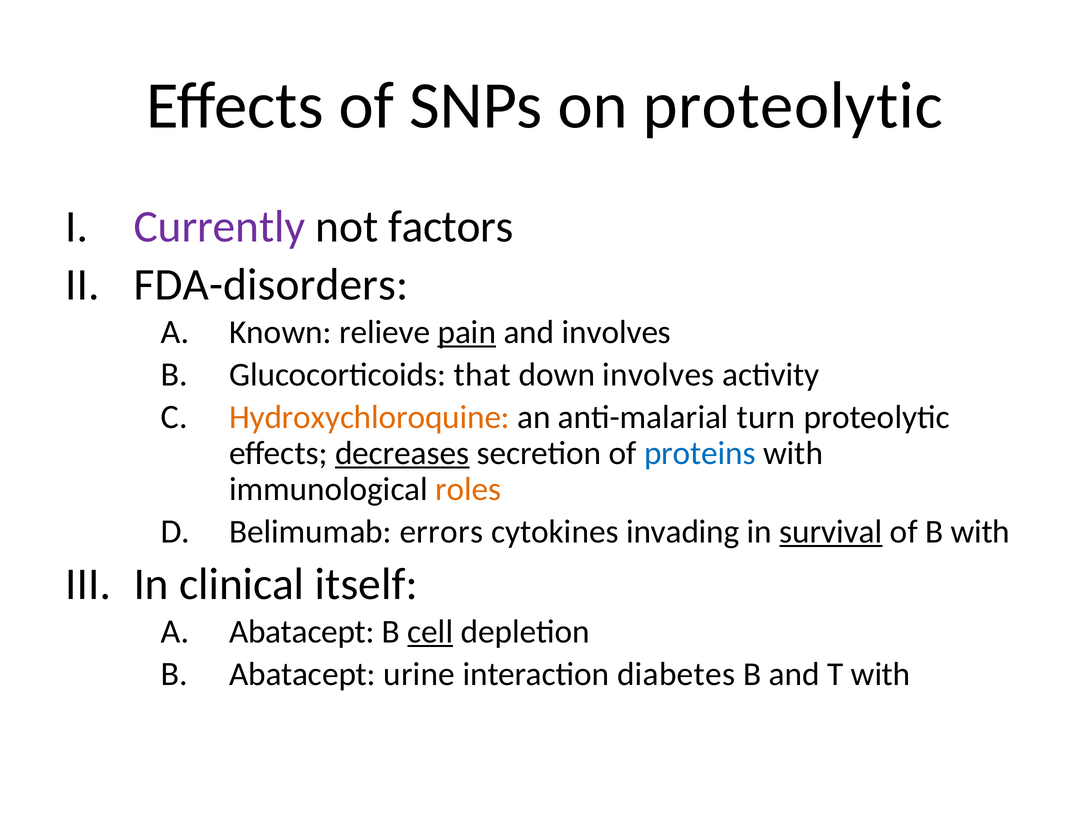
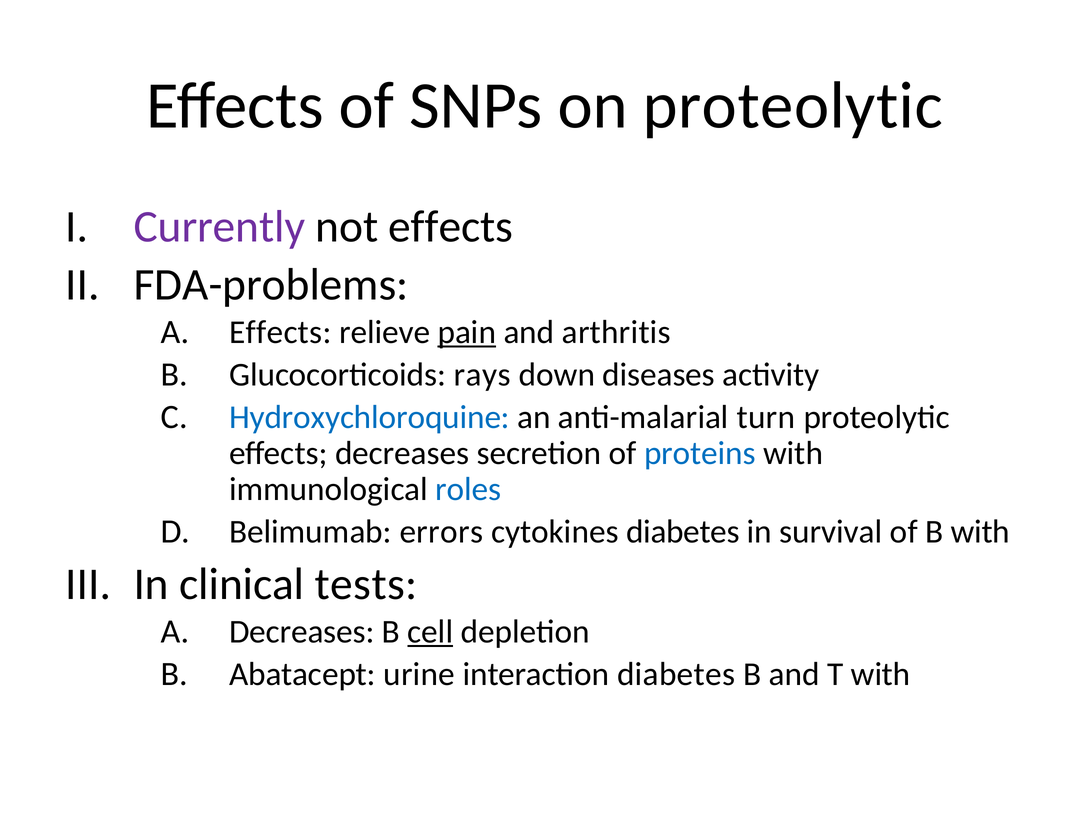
not factors: factors -> effects (451, 227)
FDA-disorders: FDA-disorders -> FDA-problems (271, 285)
Known: Known -> Effects (280, 332)
and involves: involves -> arthritis (616, 332)
that: that -> rays (482, 375)
down involves: involves -> diseases (659, 375)
Hydroxychloroquine colour: orange -> blue (369, 417)
decreases underline: present -> none (402, 453)
roles colour: orange -> blue (468, 489)
cytokines invading: invading -> diabetes (683, 532)
survival underline: present -> none (831, 532)
itself: itself -> tests (366, 585)
Abatacept: Abatacept -> Decreases (302, 632)
